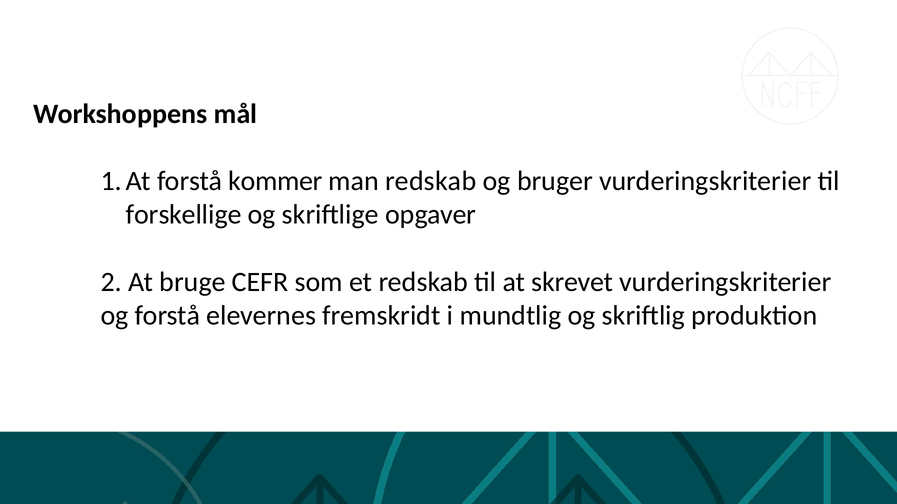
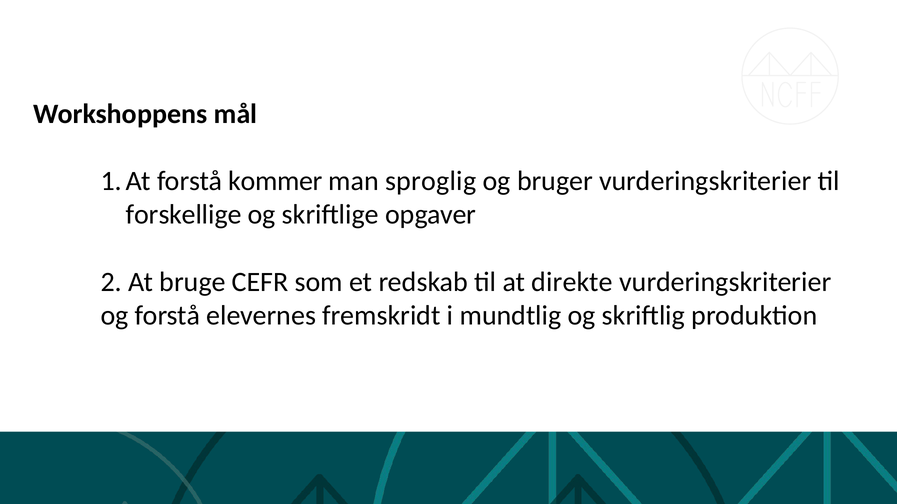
man redskab: redskab -> sproglig (431, 181)
skrevet: skrevet -> direkte (572, 282)
